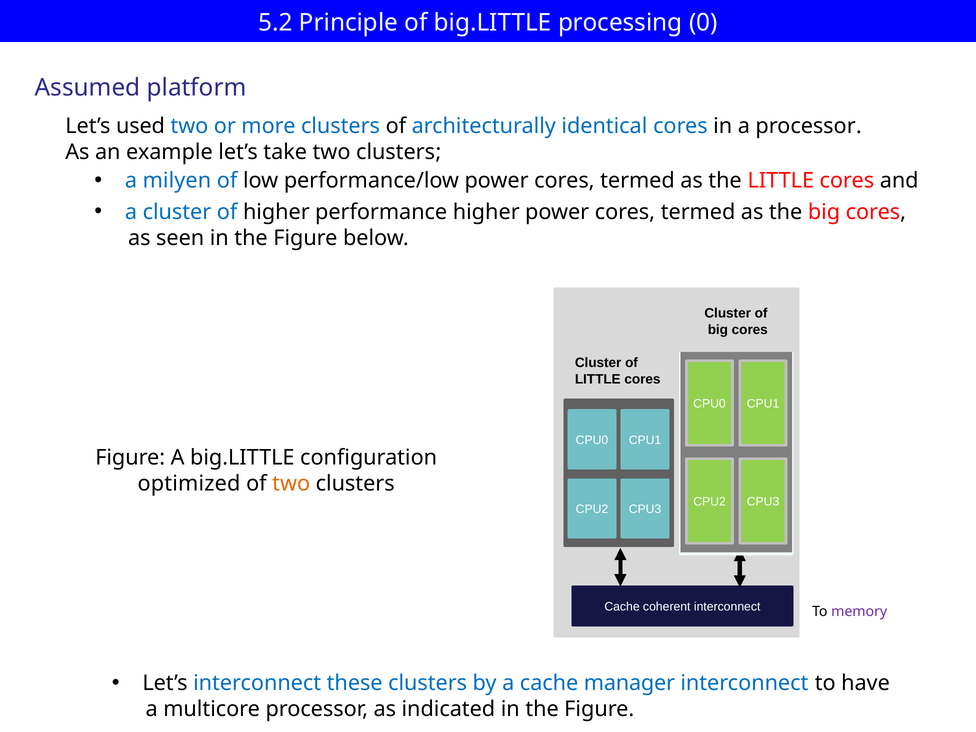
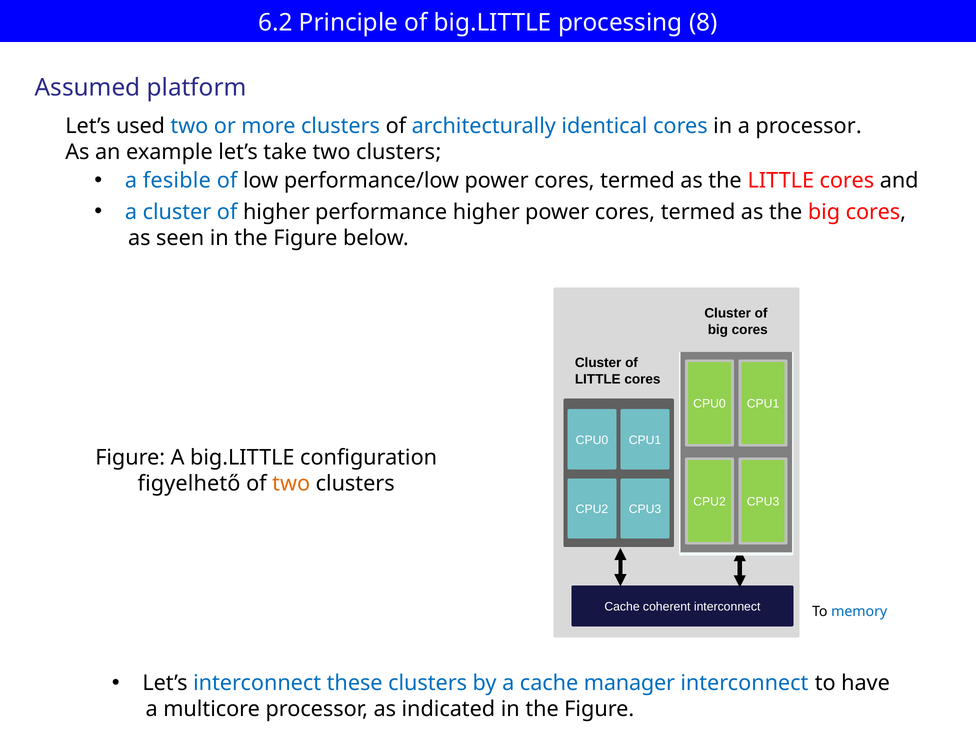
5.2: 5.2 -> 6.2 (276, 23)
0: 0 -> 8 (703, 23)
milyen: milyen -> fesible (177, 181)
optimized: optimized -> figyelhető (189, 483)
memory colour: purple -> blue (859, 611)
